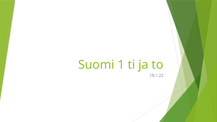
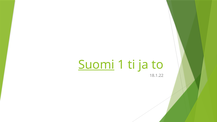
Suomi underline: none -> present (96, 65)
